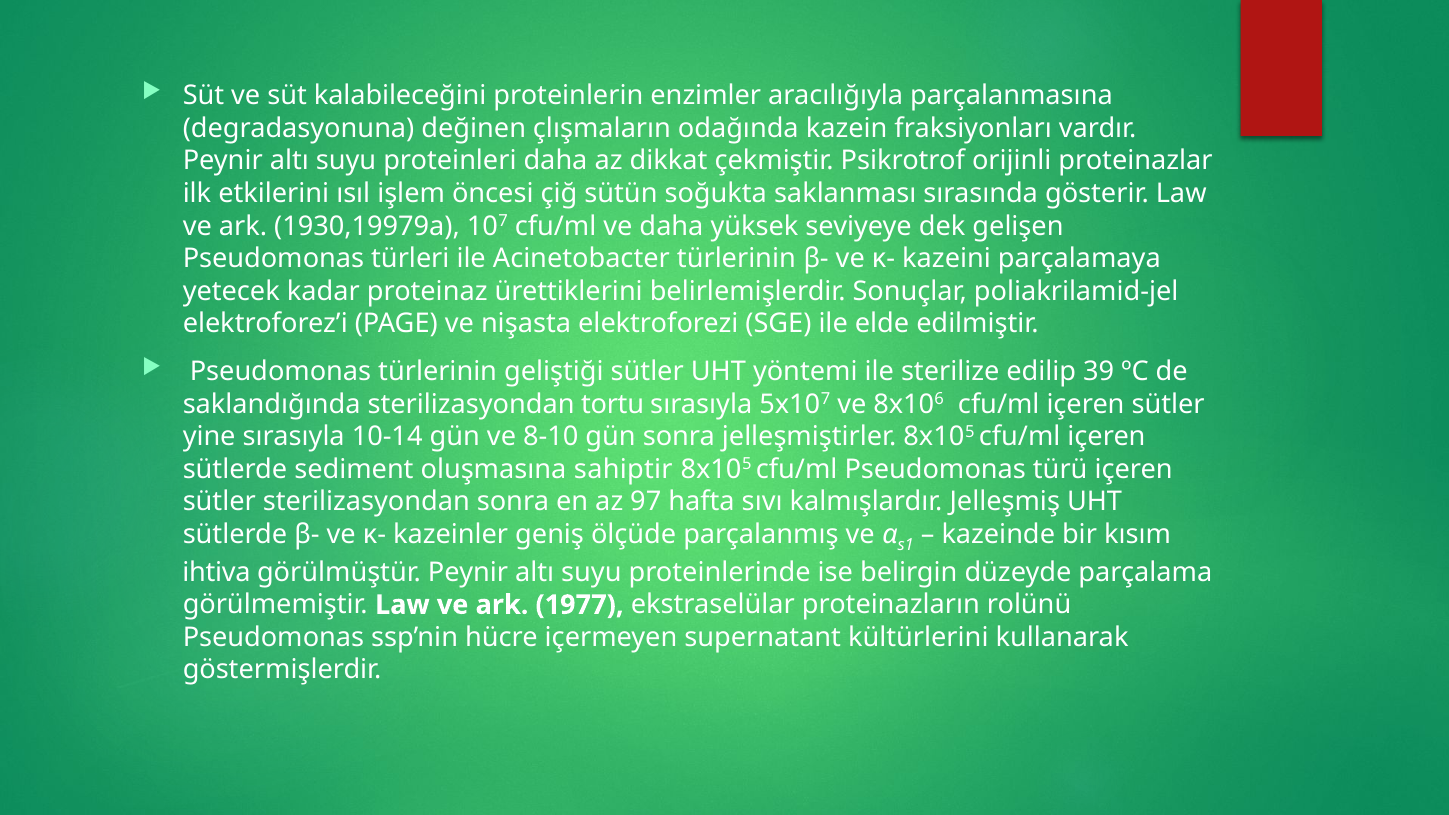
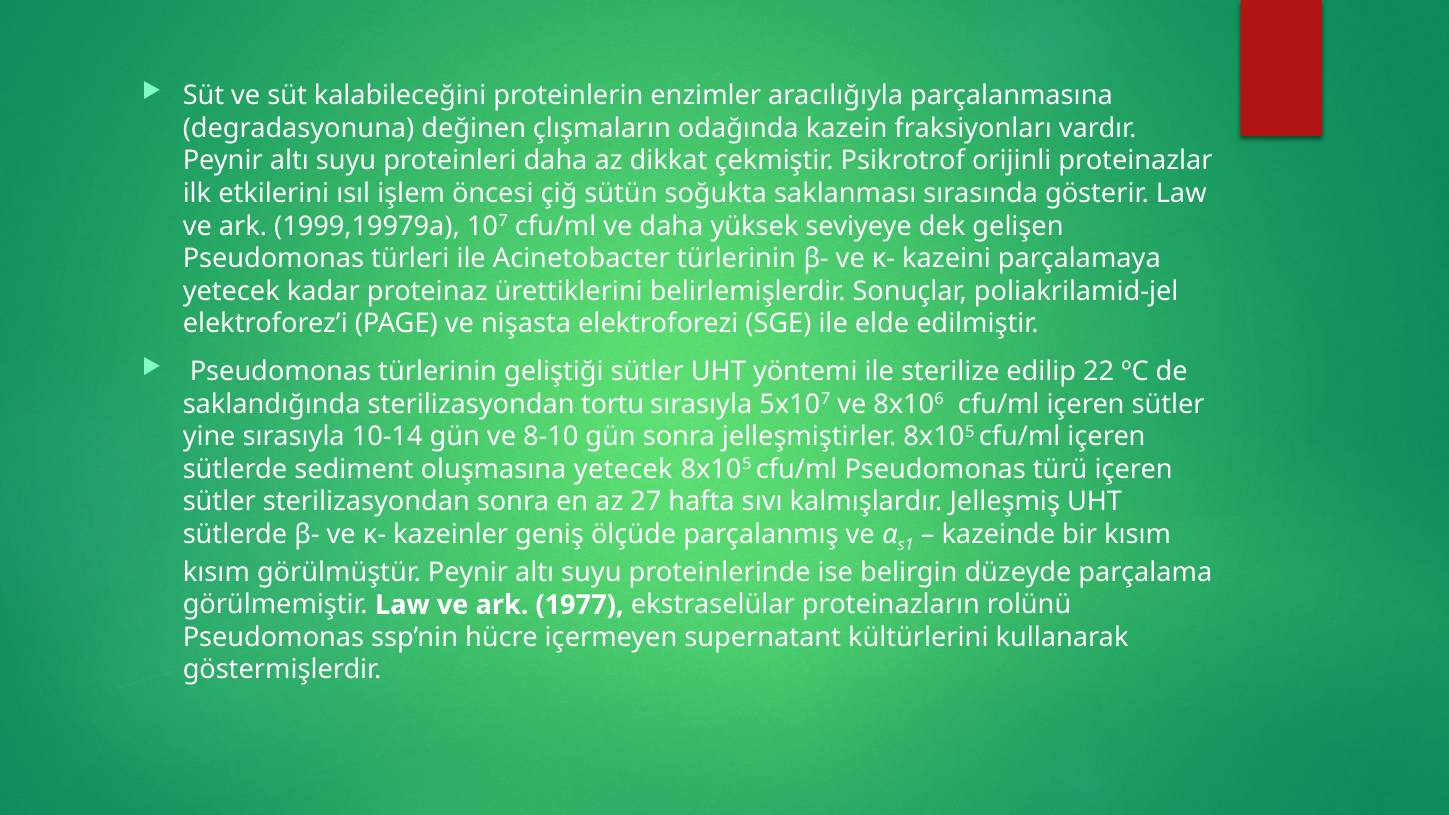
1930,19979a: 1930,19979a -> 1999,19979a (367, 226)
39: 39 -> 22 (1099, 372)
oluşmasına sahiptir: sahiptir -> yetecek (623, 469)
97: 97 -> 27 (646, 502)
ihtiva: ihtiva -> kısım (216, 572)
